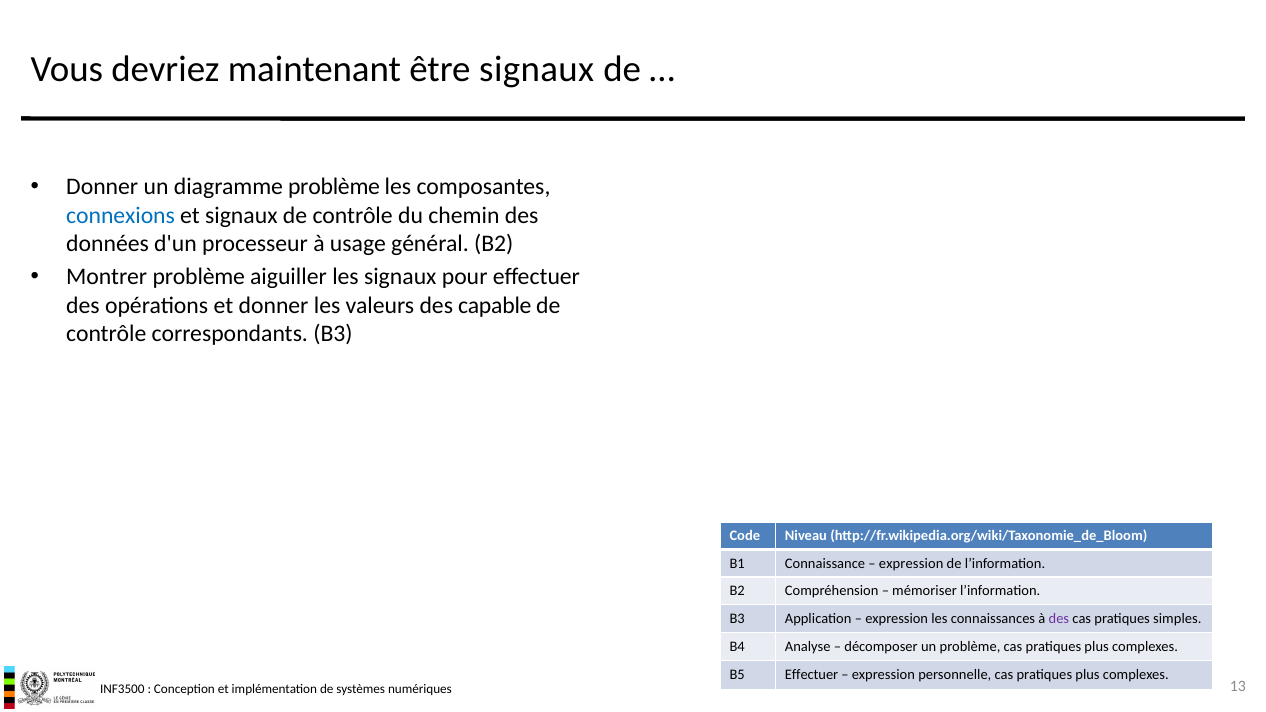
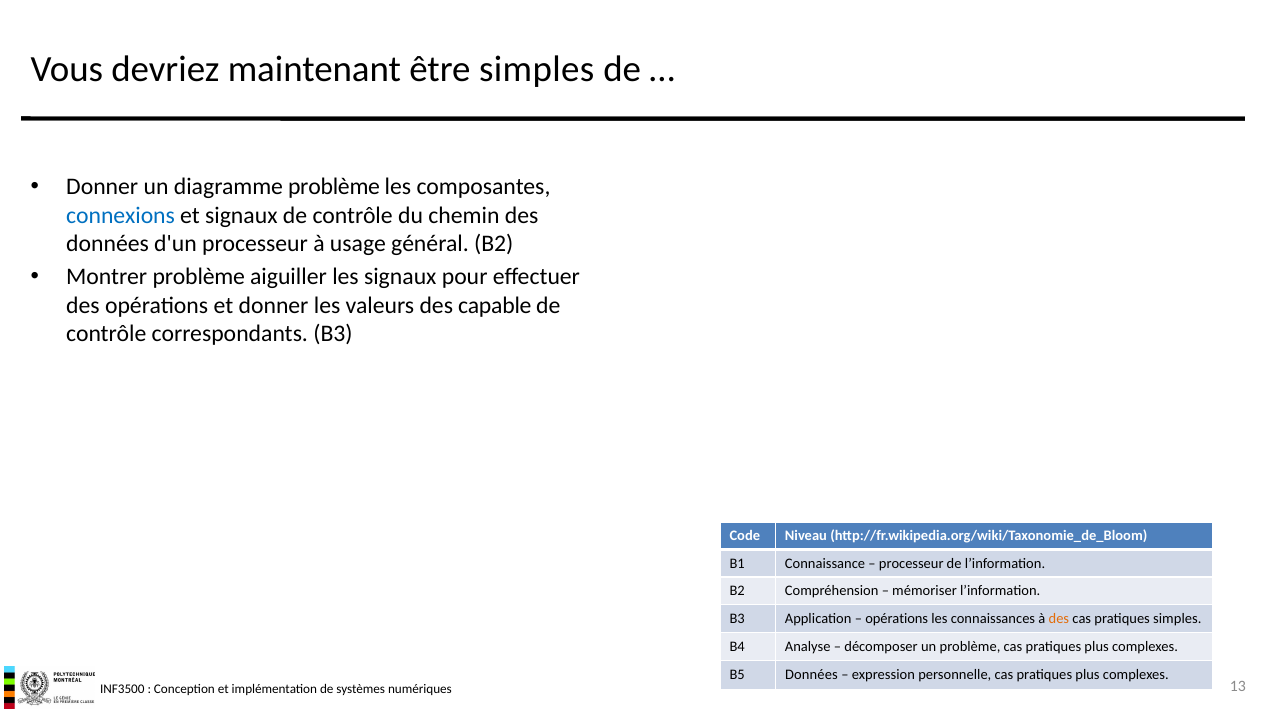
être signaux: signaux -> simples (537, 70)
expression: expression -> processeur (911, 564)
expression: expression -> opérations (897, 618)
des colour: purple -> orange (1059, 618)
B5 Effectuer: Effectuer -> Données (811, 675)
